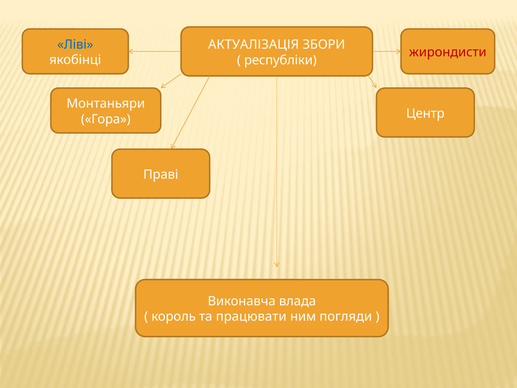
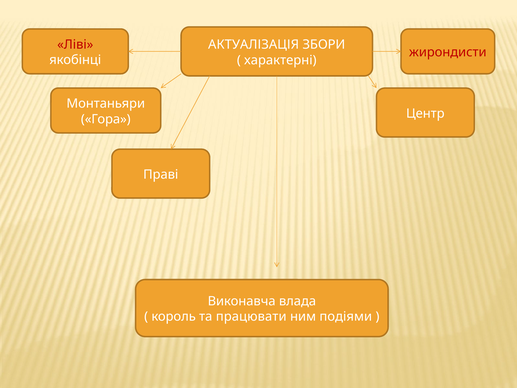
Ліві colour: blue -> red (75, 44)
республіки: республіки -> характерні (280, 60)
погляди: погляди -> подіями (346, 317)
